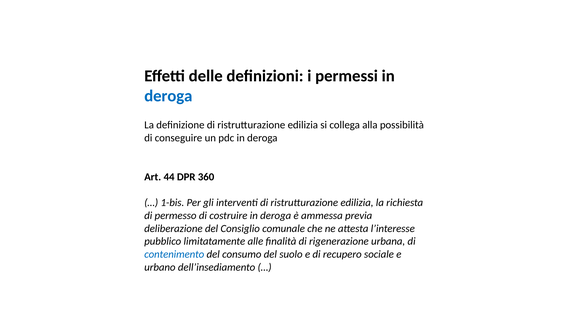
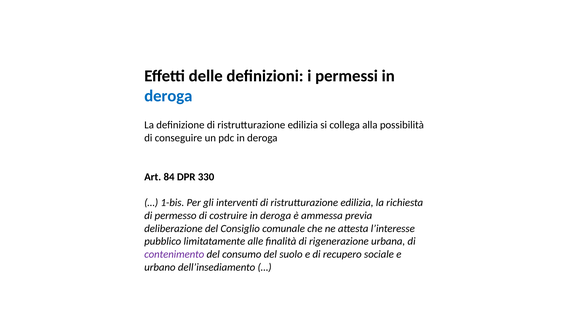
44: 44 -> 84 (169, 177)
360: 360 -> 330 (206, 177)
contenimento colour: blue -> purple (174, 254)
